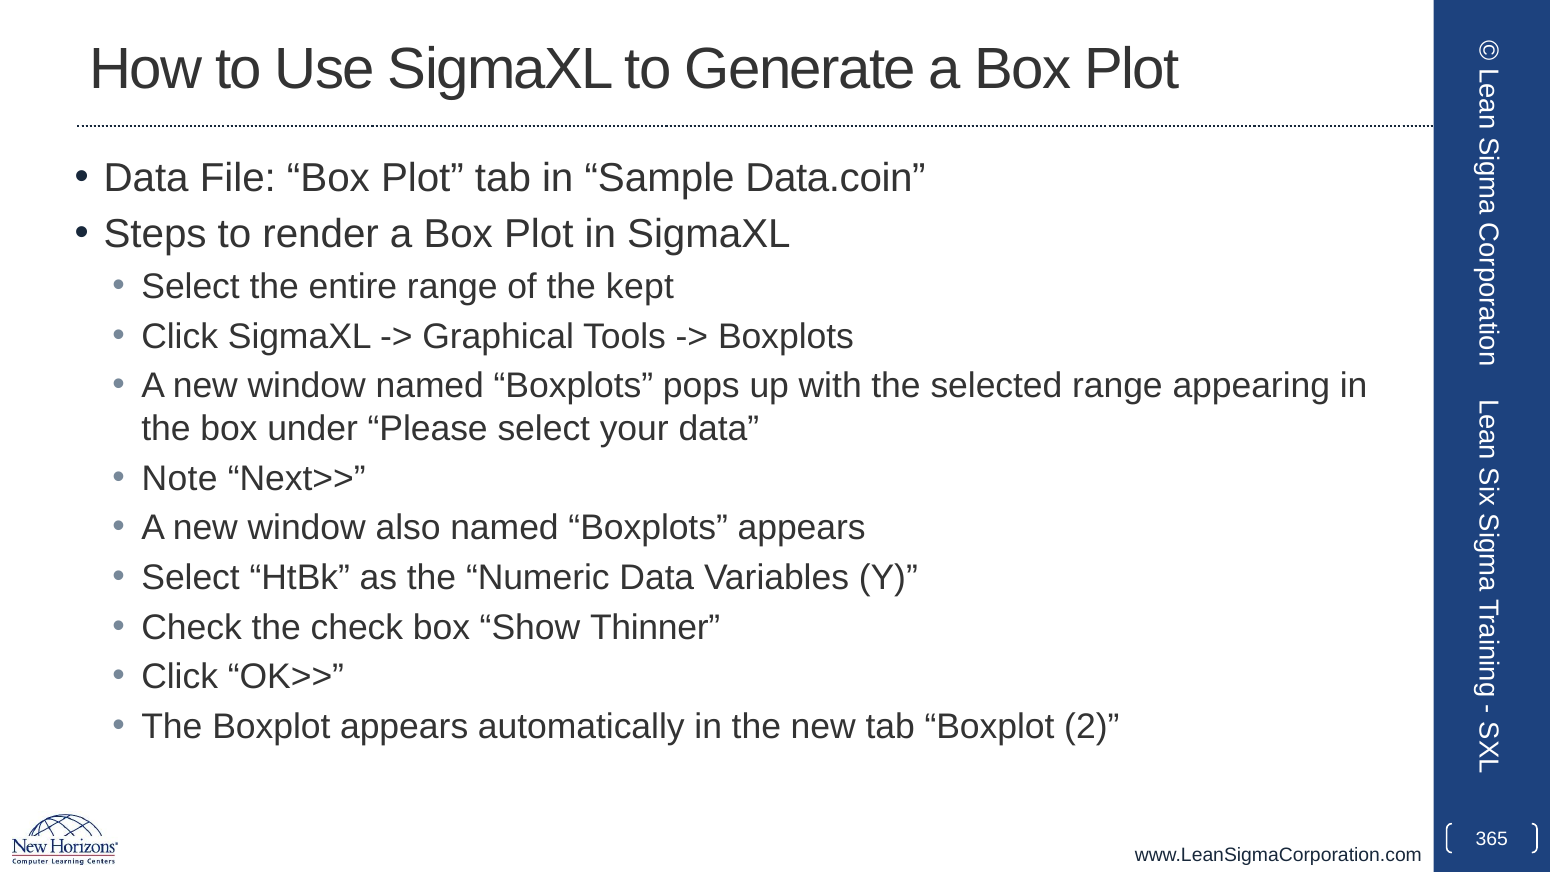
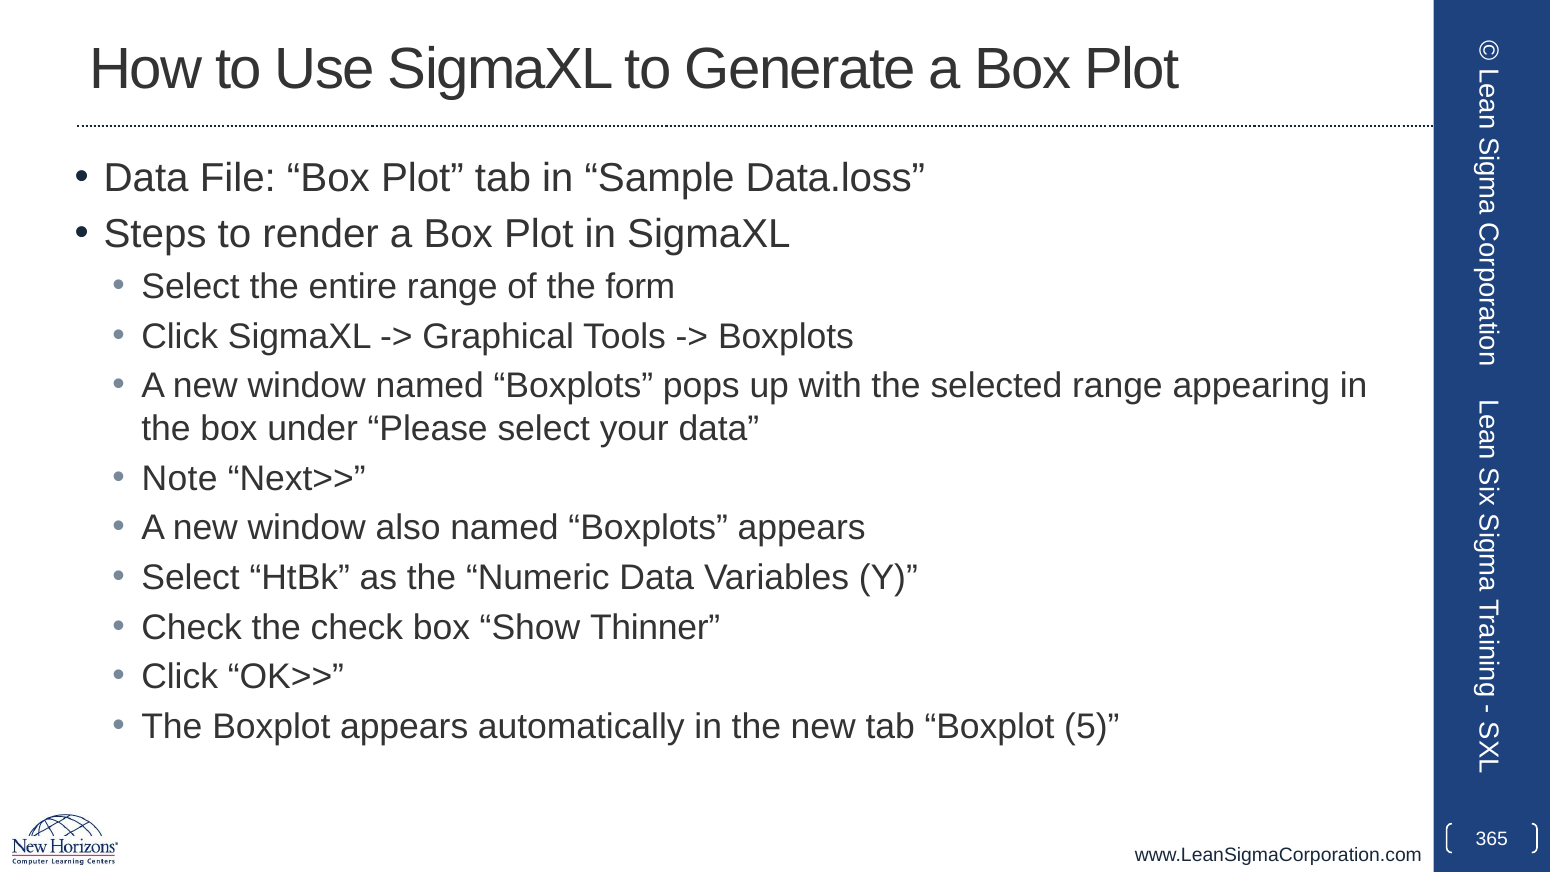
Data.coin: Data.coin -> Data.loss (835, 178)
kept: kept -> form (640, 287)
2: 2 -> 5 (1092, 727)
